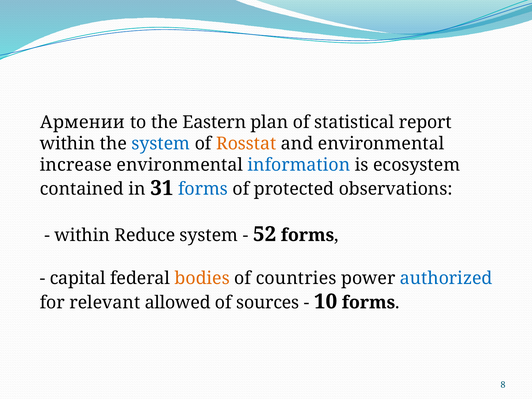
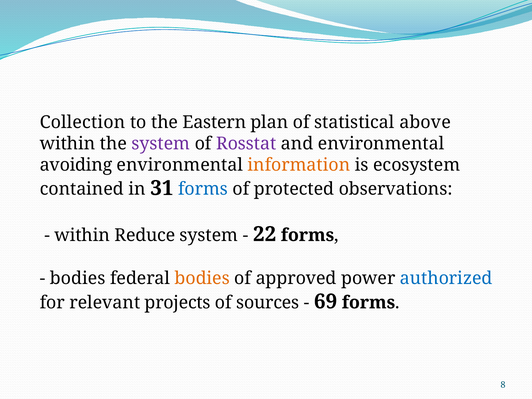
Армении: Армении -> Collection (83, 122)
report: report -> above (425, 122)
system colour: blue -> purple (161, 144)
Rosstat colour: orange -> purple (246, 144)
increase: increase -> avoiding (76, 165)
information colour: blue -> orange (299, 165)
52: 52 -> 22 (265, 234)
capital: capital -> bodies (78, 278)
countries: countries -> approved (296, 278)
allowed: allowed -> projects (178, 303)
10: 10 -> 69 (326, 302)
